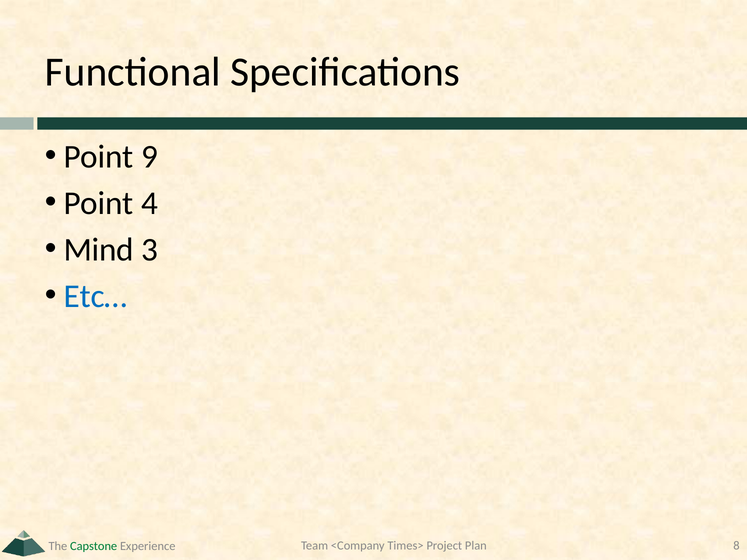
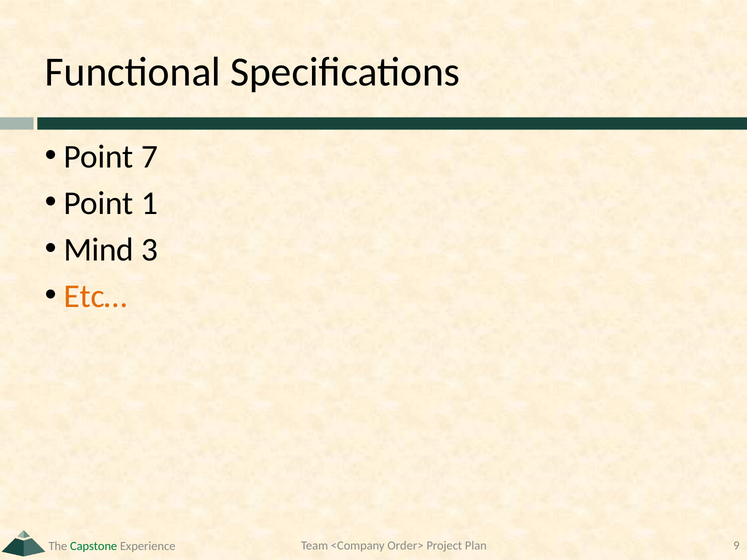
9: 9 -> 7 (149, 157)
4: 4 -> 1 (149, 203)
Etc… colour: blue -> orange (95, 296)
Times>: Times> -> Order> (405, 546)
8: 8 -> 9 (736, 546)
